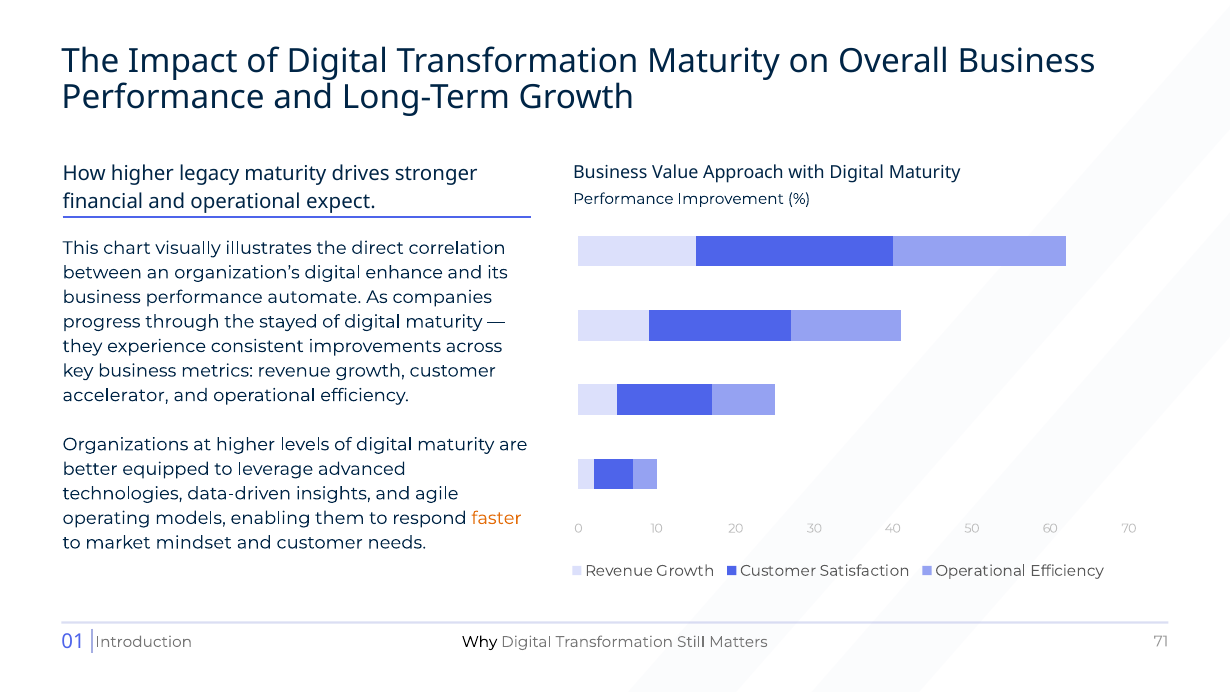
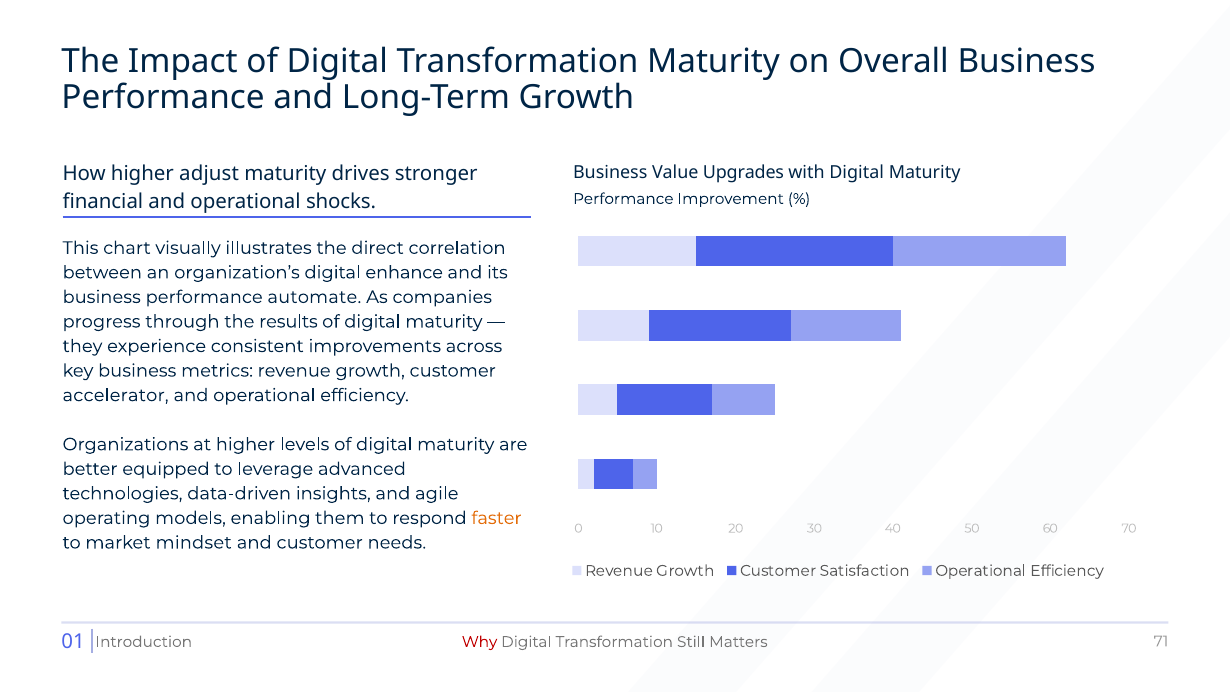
Approach: Approach -> Upgrades (744, 172)
legacy: legacy -> adjust (209, 174)
expect: expect -> shocks (341, 202)
stayed: stayed -> results (288, 322)
Why colour: black -> red (480, 642)
